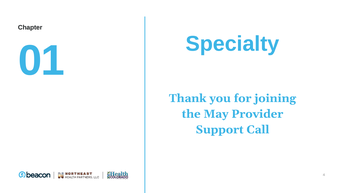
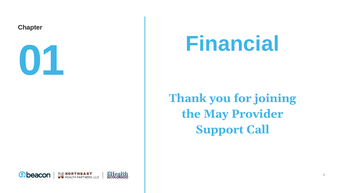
Specialty: Specialty -> Financial (232, 44)
